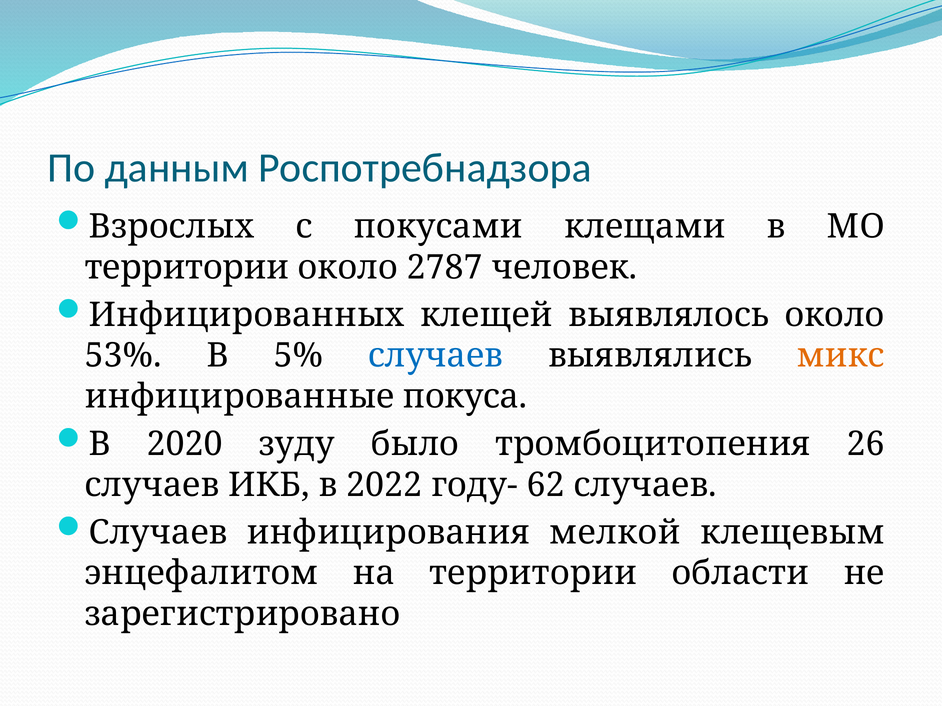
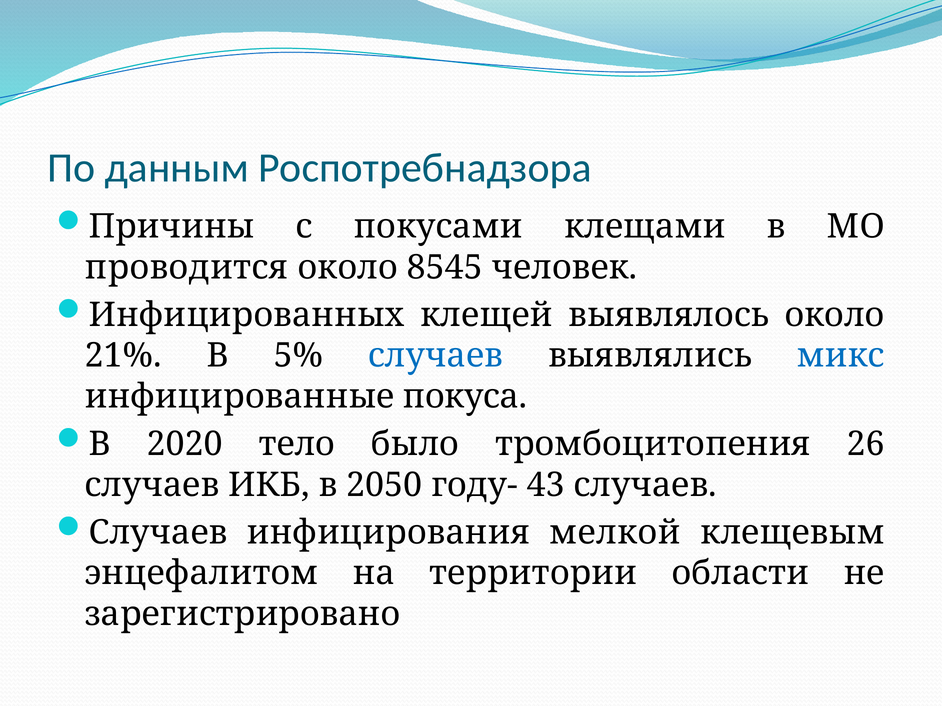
Взрослых: Взрослых -> Причины (172, 227)
территории: территории -> проводится (187, 268)
2787: 2787 -> 8545 (445, 268)
53%: 53% -> 21% (123, 356)
микс colour: orange -> blue (841, 356)
зуду: зуду -> тело (297, 444)
2022: 2022 -> 2050 (384, 485)
62: 62 -> 43 (546, 485)
